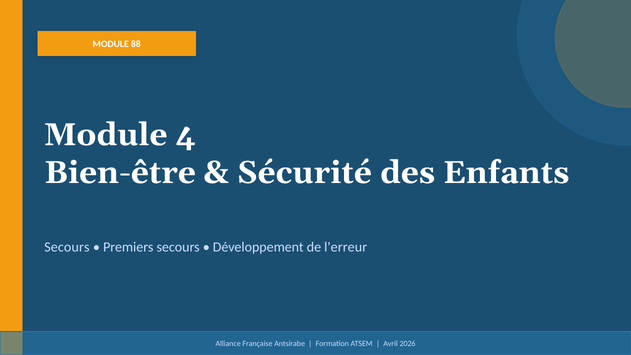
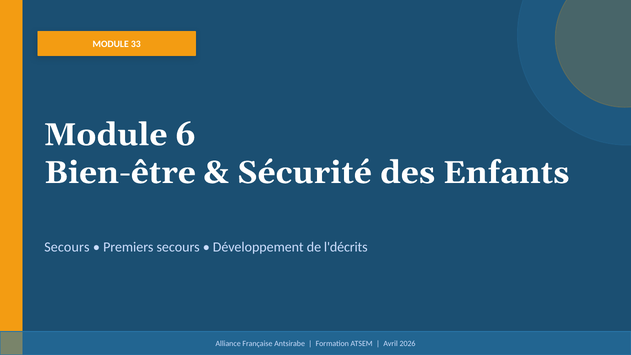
88: 88 -> 33 (136, 44)
4: 4 -> 6 (186, 135)
l'erreur: l'erreur -> l'décrits (346, 247)
